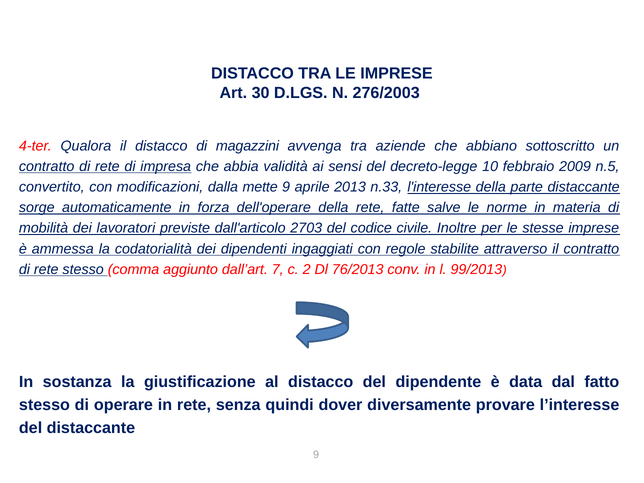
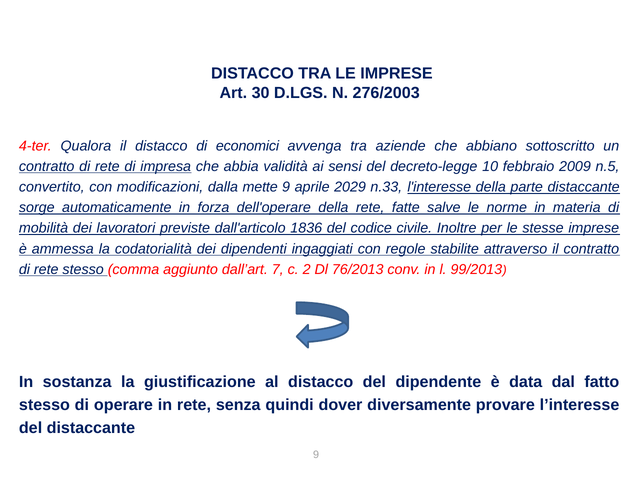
magazzini: magazzini -> economici (247, 146)
2013: 2013 -> 2029 (350, 187)
2703: 2703 -> 1836 (306, 228)
